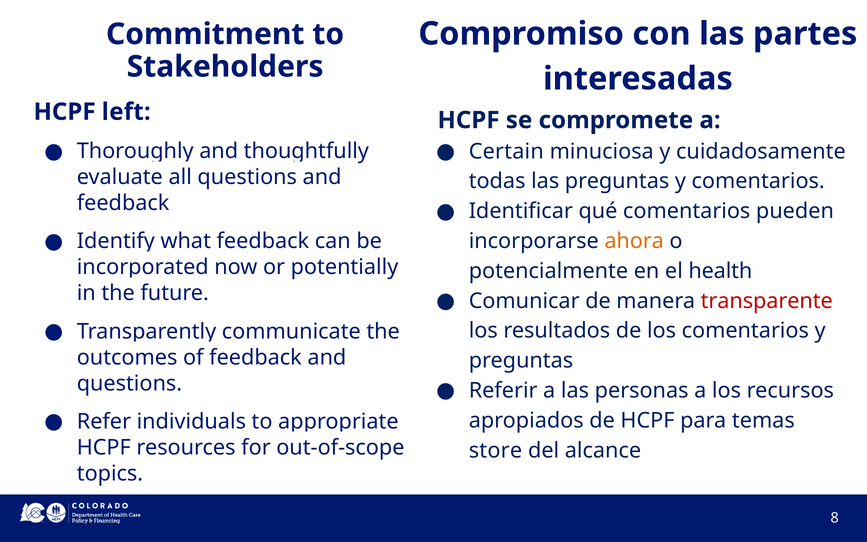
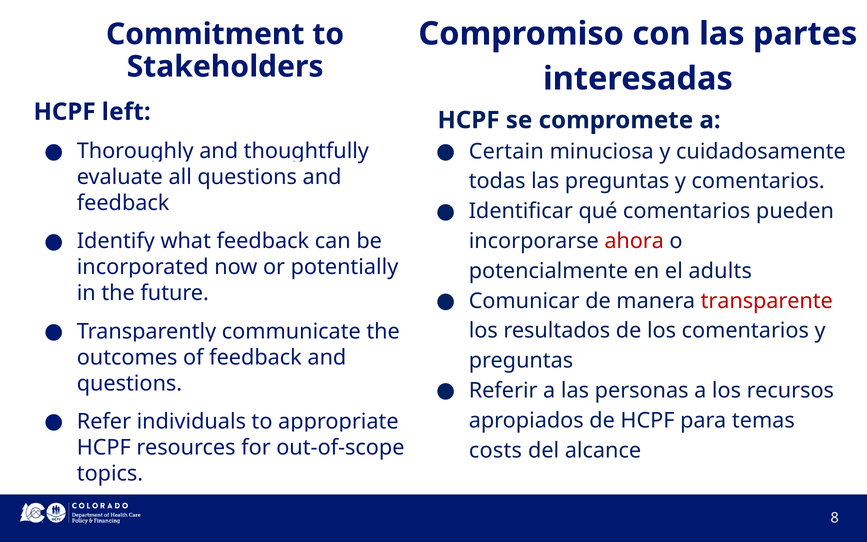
ahora colour: orange -> red (634, 241)
health: health -> adults (720, 271)
store: store -> costs (495, 450)
